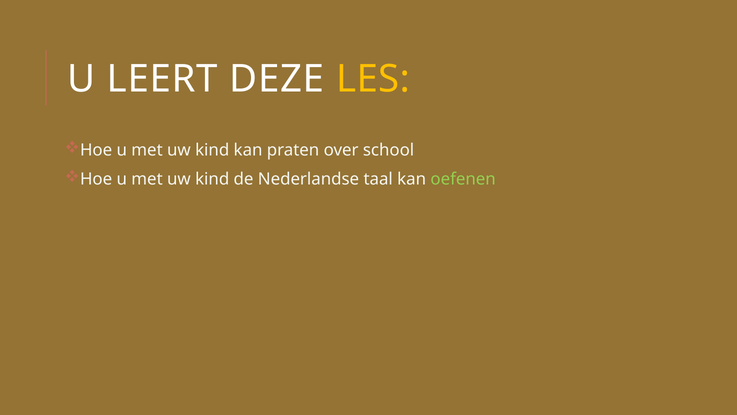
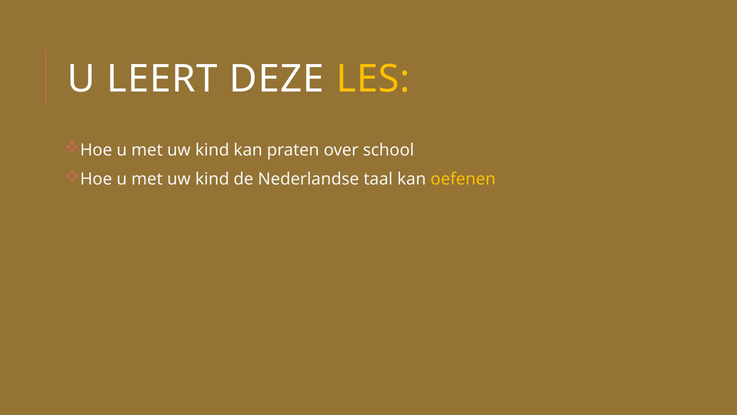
oefenen colour: light green -> yellow (463, 179)
